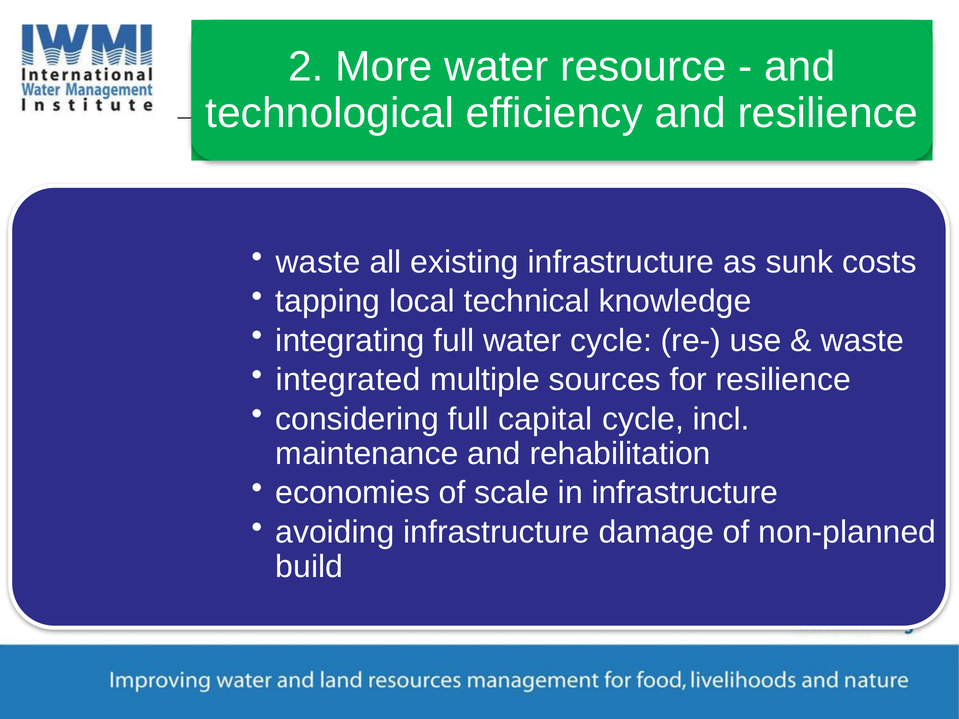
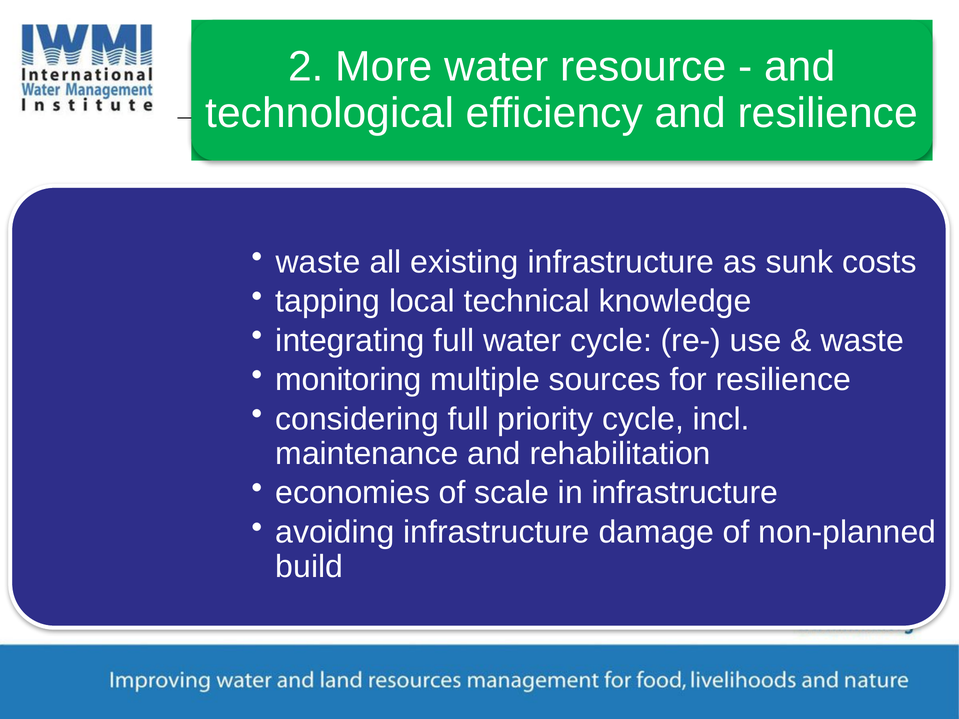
integrated: integrated -> monitoring (348, 380)
capital: capital -> priority (545, 419)
